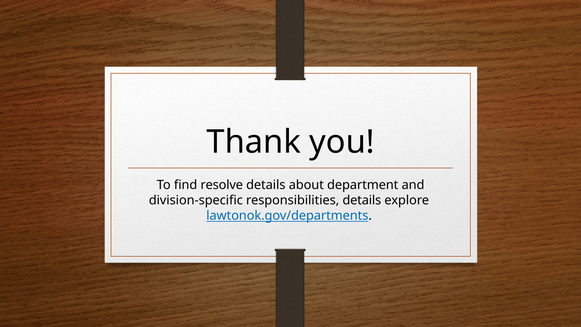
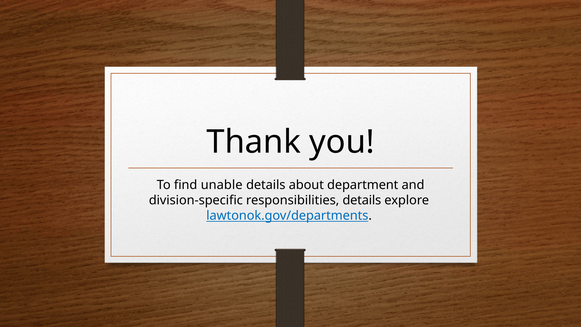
resolve: resolve -> unable (222, 185)
